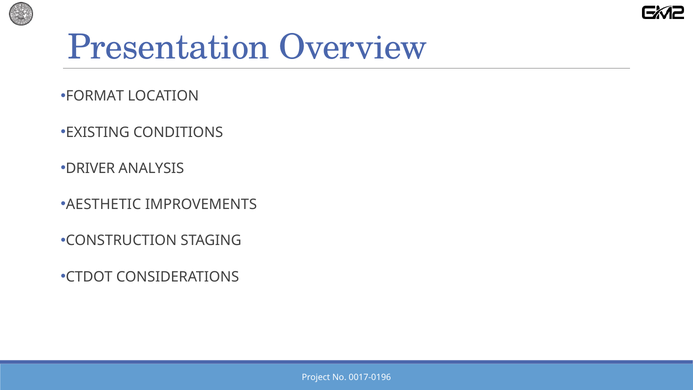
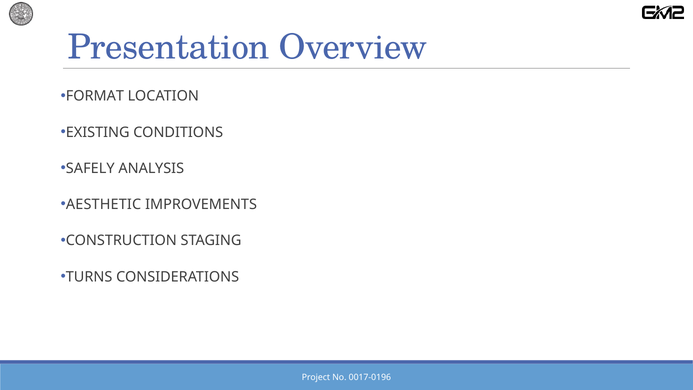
DRIVER: DRIVER -> SAFELY (90, 168)
CTDOT: CTDOT -> TURNS (89, 277)
